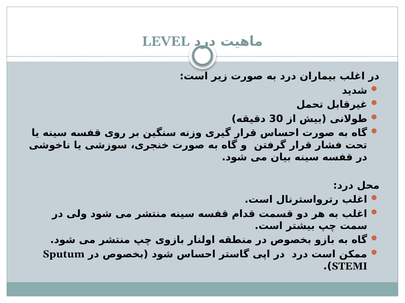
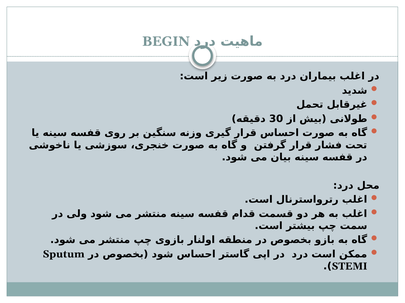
LEVEL: LEVEL -> BEGIN (166, 41)
